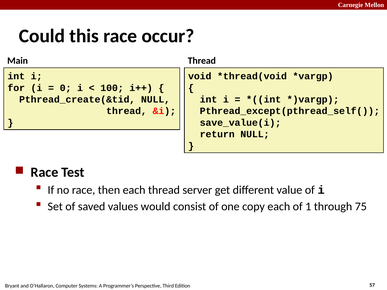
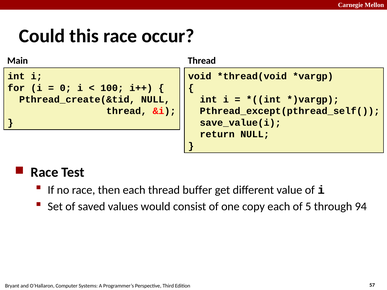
server: server -> buffer (197, 190)
1: 1 -> 5 (308, 207)
75: 75 -> 94 (361, 207)
